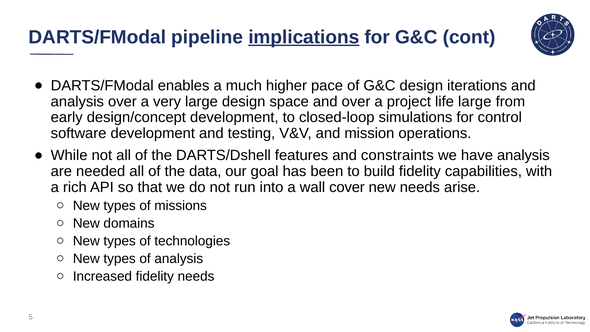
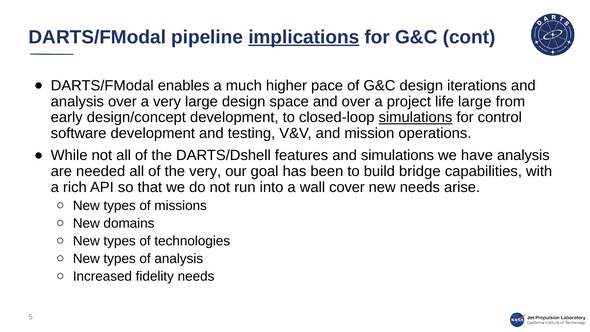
simulations underline: none -> present (415, 117)
and constraints: constraints -> simulations (397, 155)
the data: data -> very (205, 171)
build fidelity: fidelity -> bridge (420, 171)
